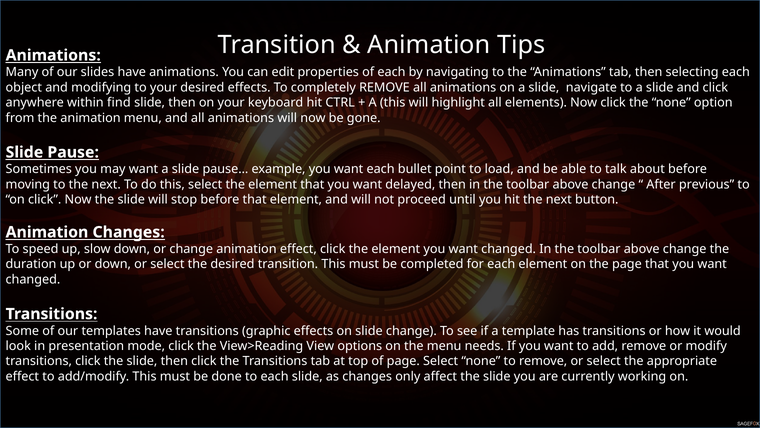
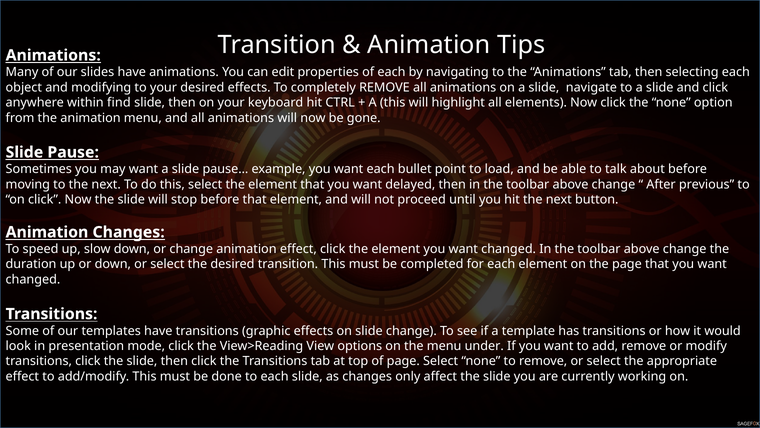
needs: needs -> under (484, 346)
